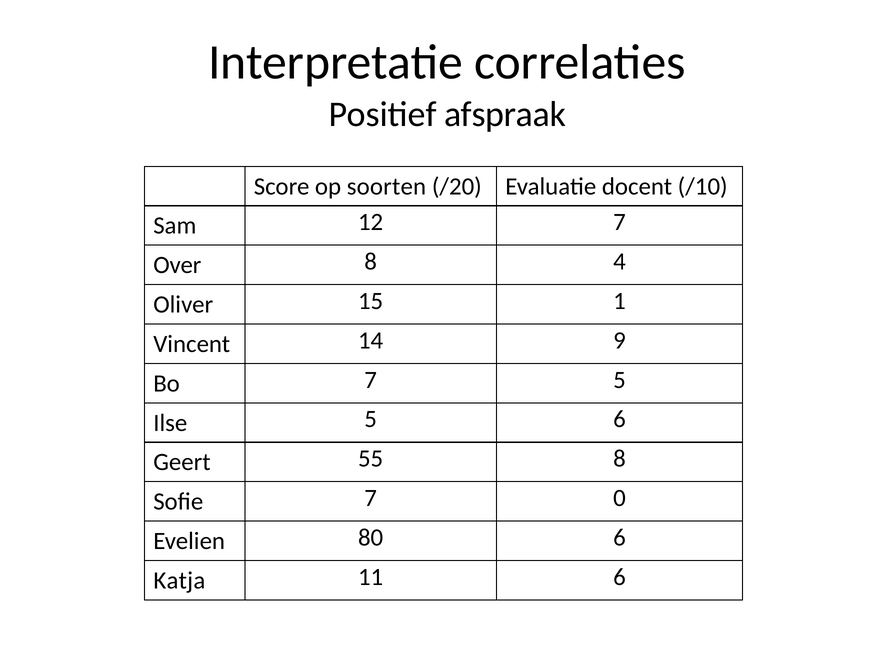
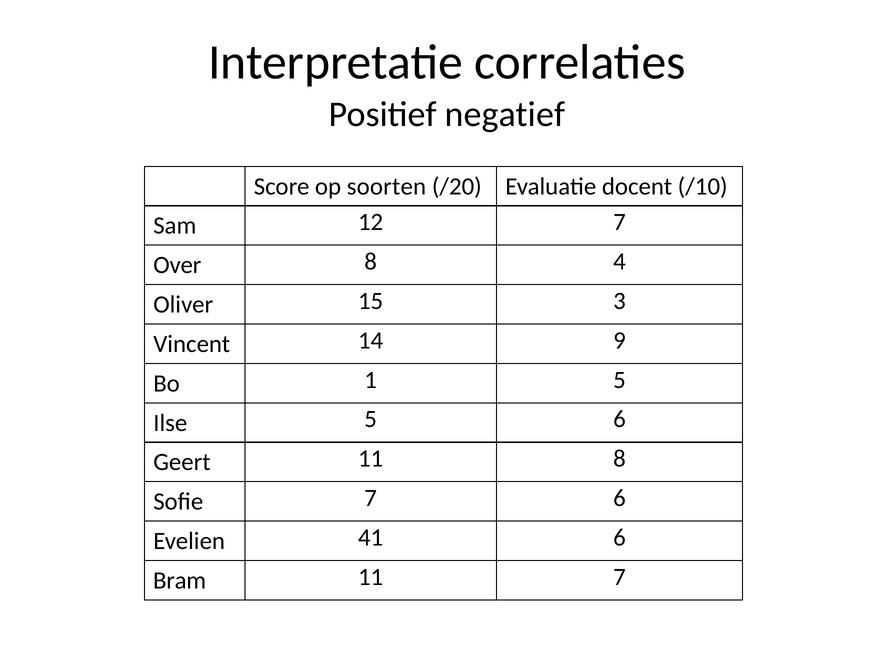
afspraak: afspraak -> negatief (505, 114)
1: 1 -> 3 (619, 301)
Bo 7: 7 -> 1 (371, 380)
Geert 55: 55 -> 11 (371, 458)
7 0: 0 -> 6 (619, 498)
80: 80 -> 41 (371, 537)
Katja: Katja -> Bram (180, 580)
11 6: 6 -> 7 (619, 576)
